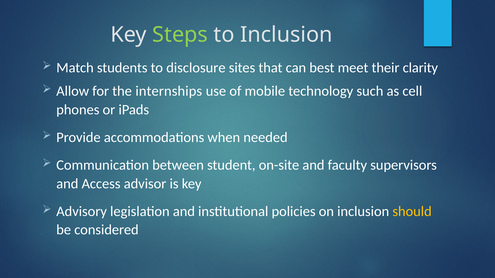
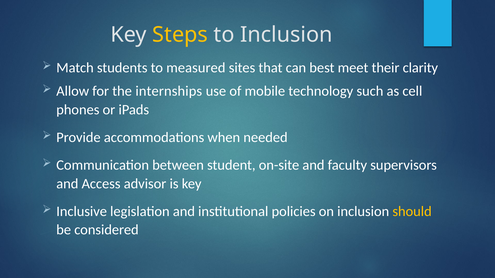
Steps colour: light green -> yellow (180, 35)
disclosure: disclosure -> measured (196, 68)
Advisory: Advisory -> Inclusive (82, 212)
